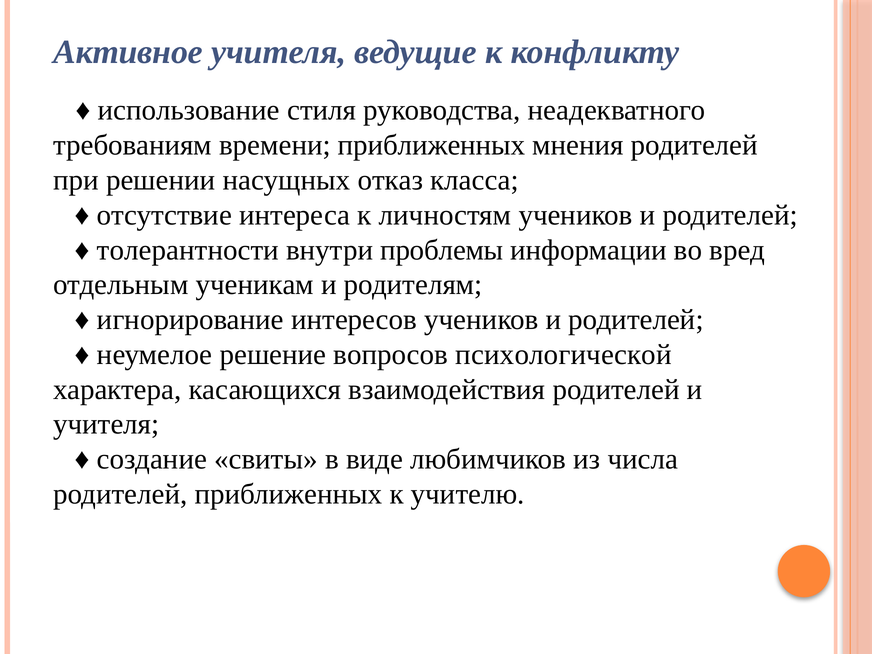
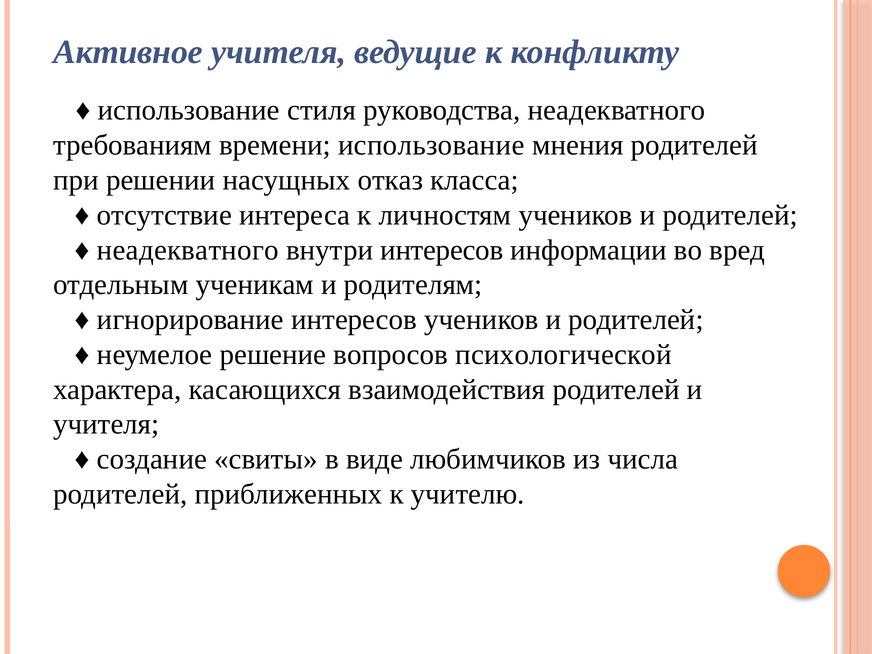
времени приближенных: приближенных -> использование (431, 145)
толерантности: толерантности -> неадекватного (188, 250)
внутри проблемы: проблемы -> интересов (442, 250)
